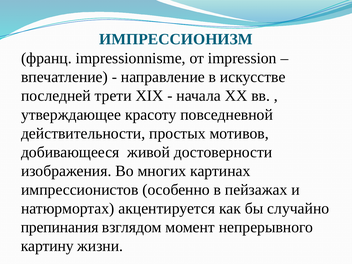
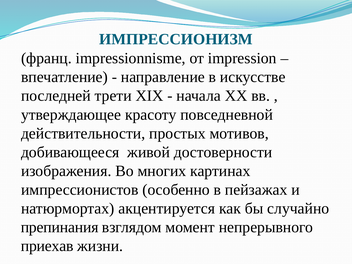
картину: картину -> приехав (47, 246)
